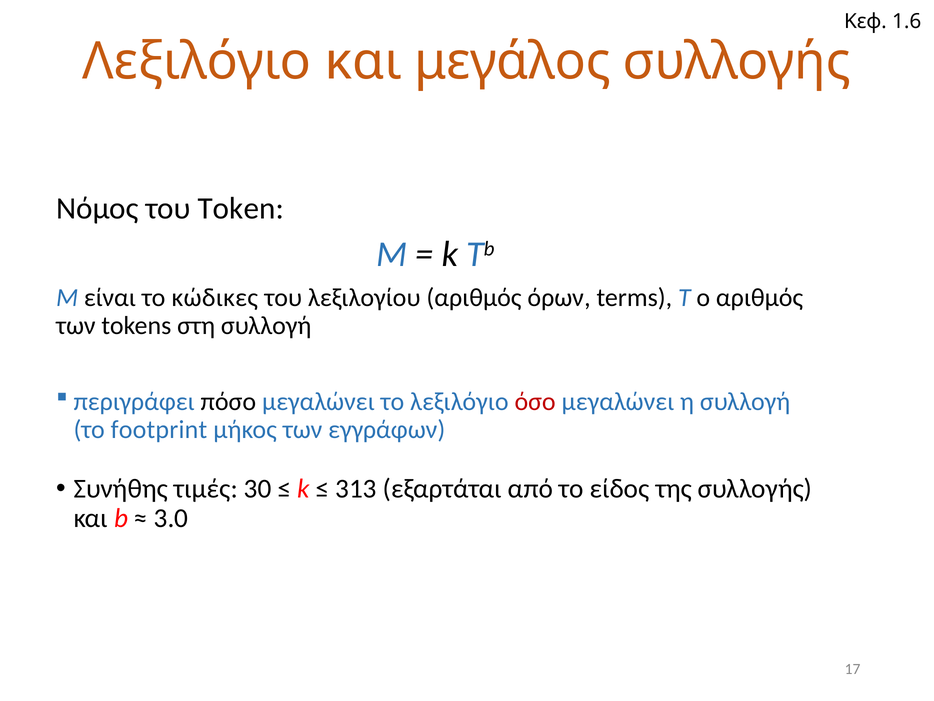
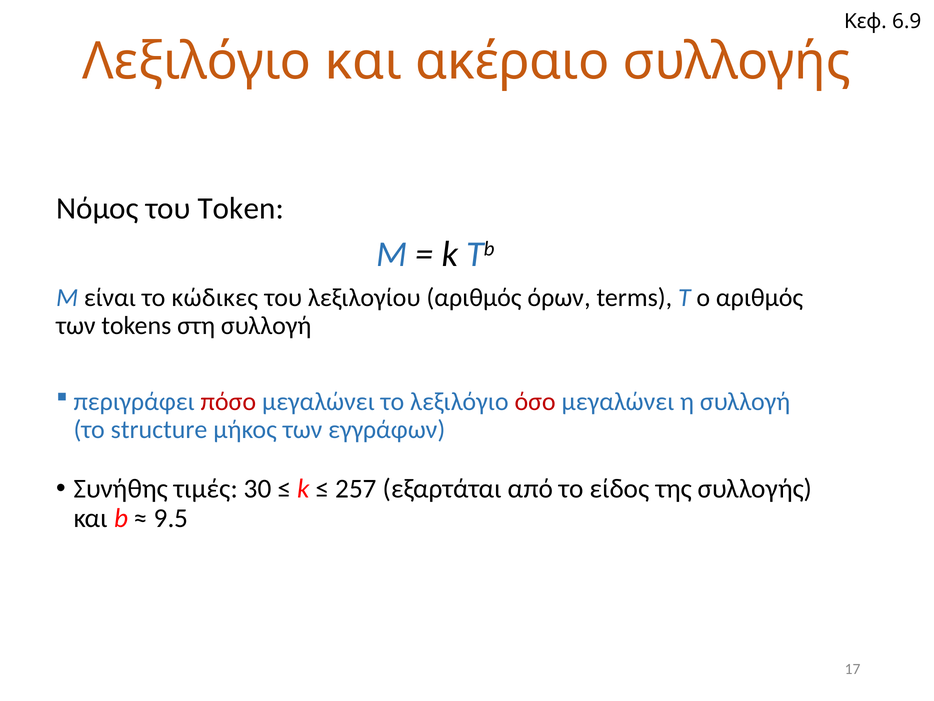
1.6: 1.6 -> 6.9 (907, 22)
μεγάλος: μεγάλος -> ακέραιο (512, 62)
πόσο colour: black -> red (228, 401)
footprint: footprint -> structure (159, 429)
313: 313 -> 257 (356, 489)
3.0: 3.0 -> 9.5 (171, 518)
